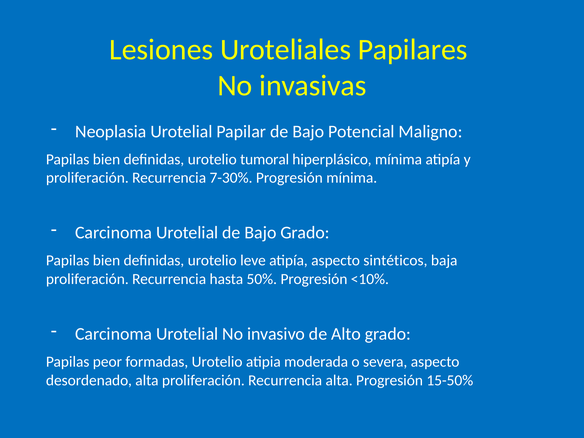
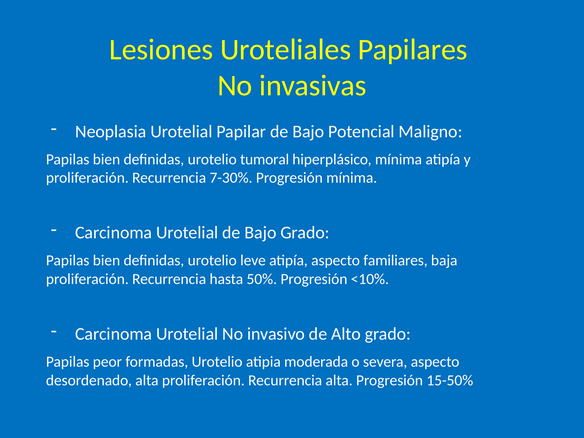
sintéticos: sintéticos -> familiares (396, 261)
